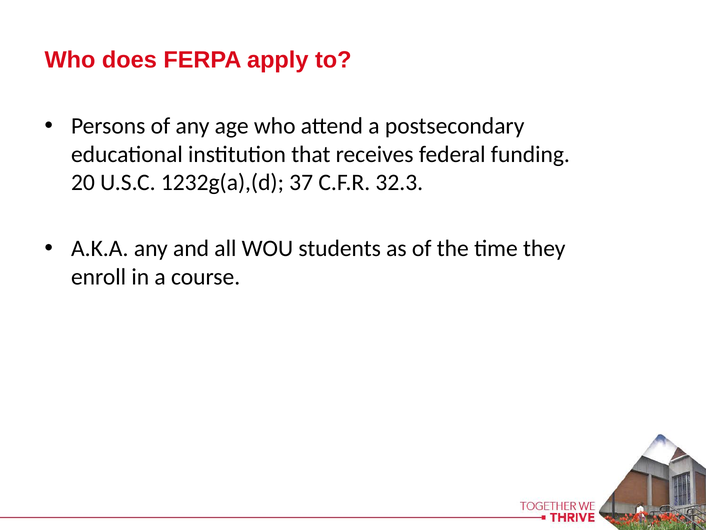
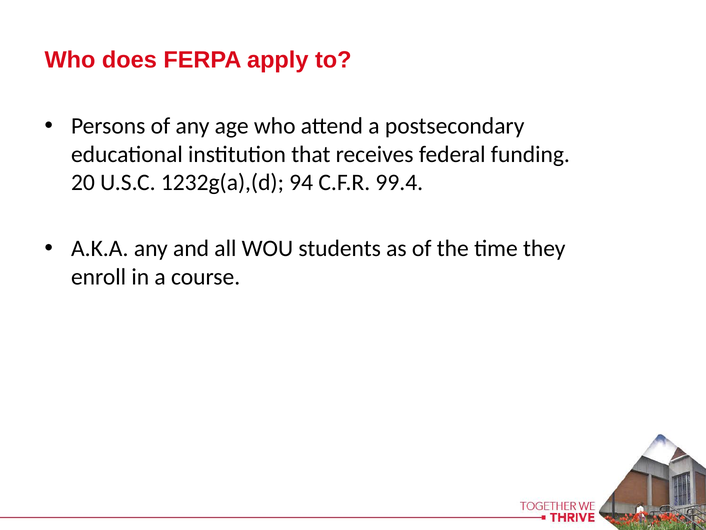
37: 37 -> 94 (301, 183)
32.3: 32.3 -> 99.4 (399, 183)
